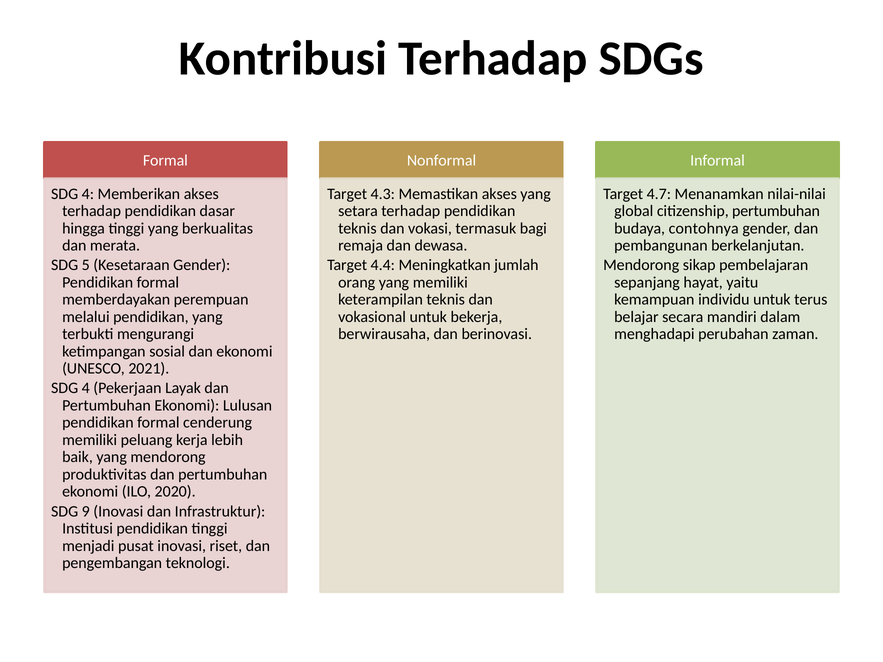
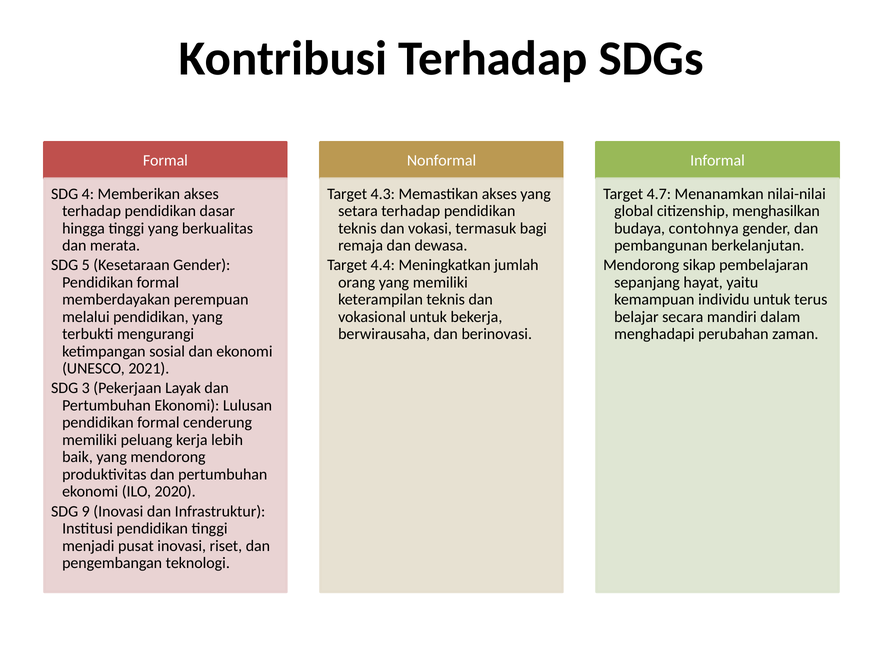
citizenship pertumbuhan: pertumbuhan -> menghasilkan (776, 211)
4: 4 -> 3 (86, 388)
